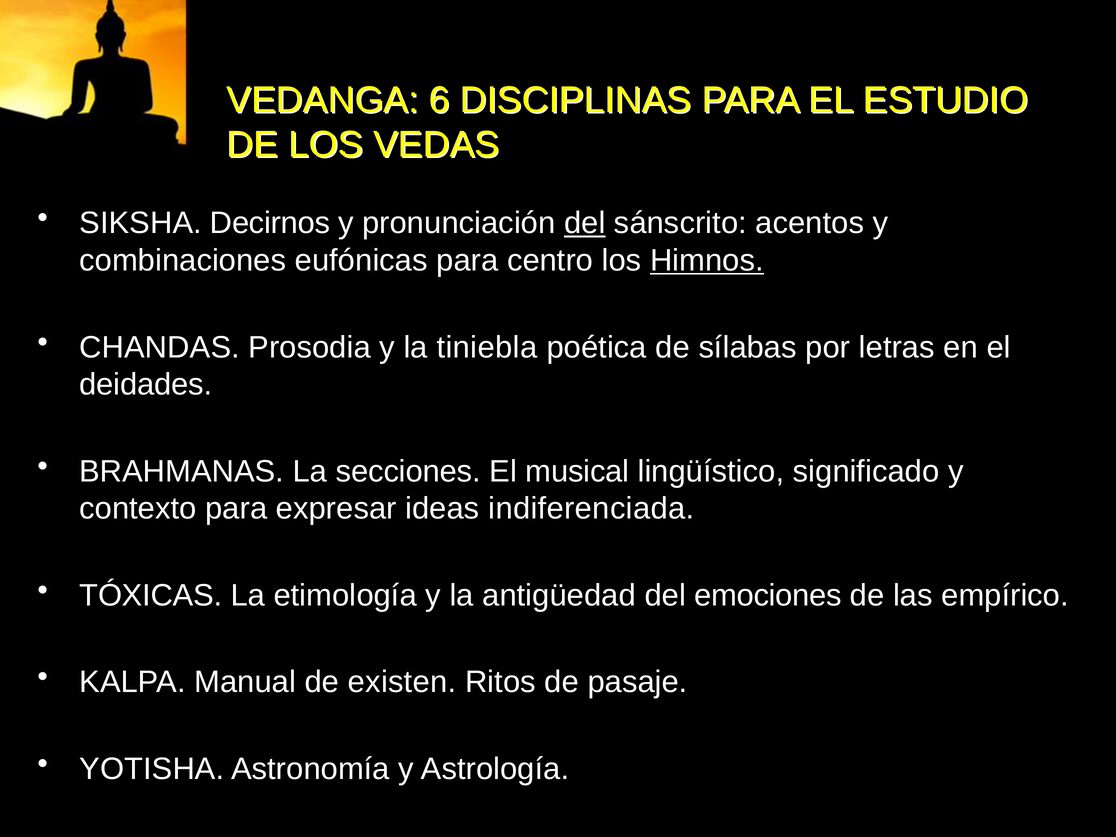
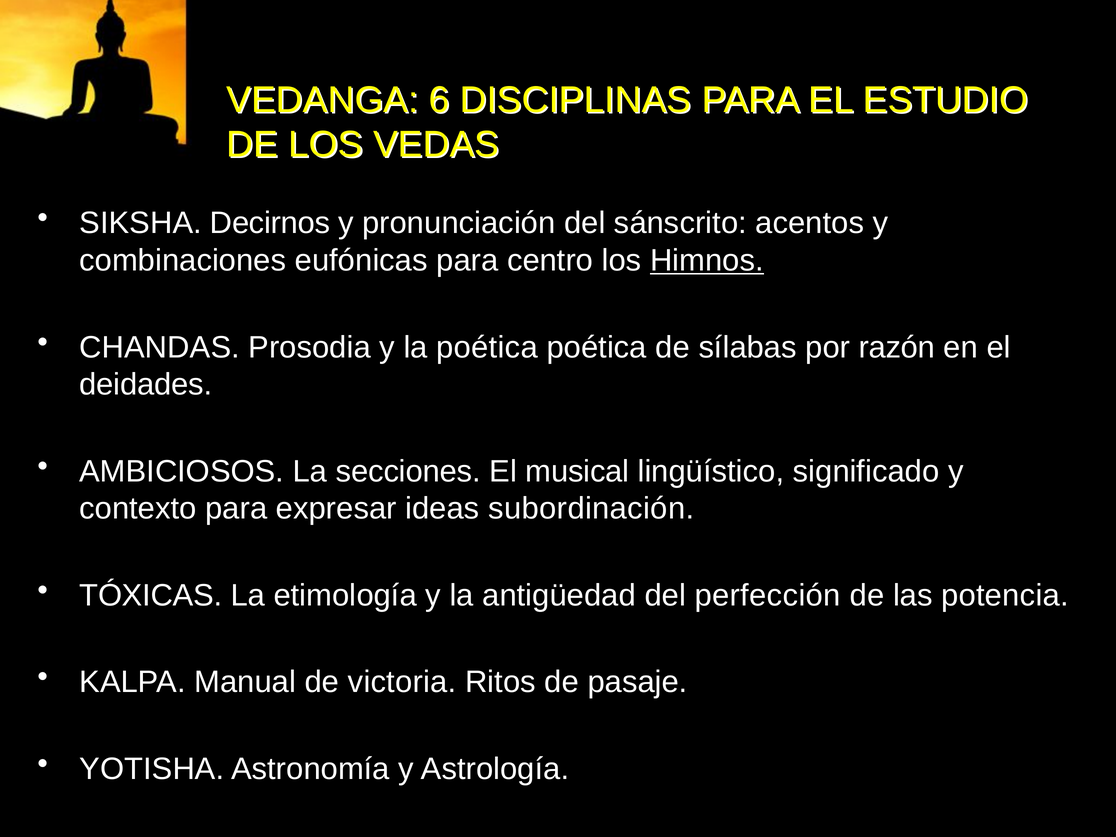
del underline: present -> none (585, 223)
la tiniebla: tiniebla -> poética (487, 347)
letras: letras -> razón (897, 347)
BRAHMANAS: BRAHMANAS -> AMBICIOSOS (182, 471)
indiferenciada: indiferenciada -> subordinación (591, 509)
emociones: emociones -> perfección (768, 595)
empírico: empírico -> potencia (1005, 595)
existen: existen -> victoria (402, 682)
